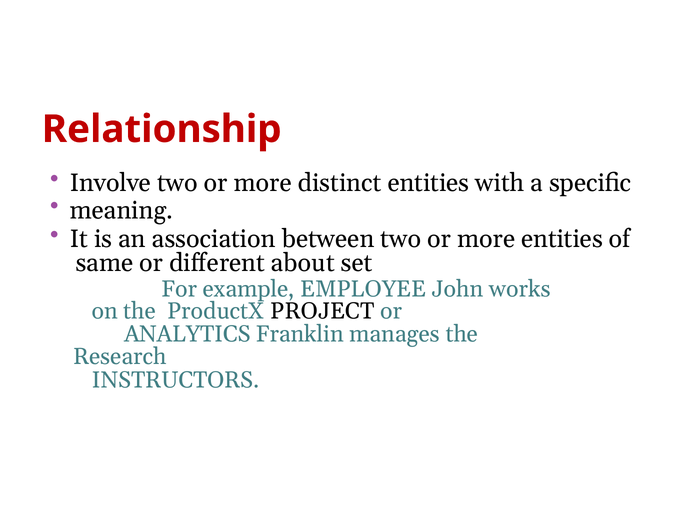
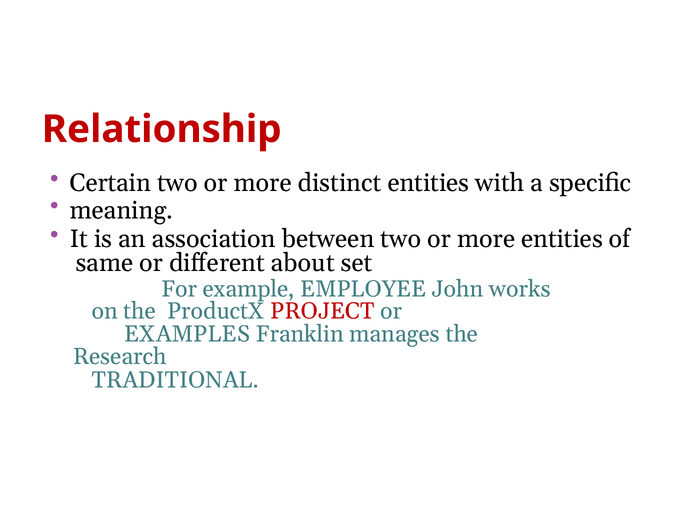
Involve: Involve -> Certain (110, 183)
PROJECT colour: black -> red (323, 311)
ANALYTICS: ANALYTICS -> EXAMPLES (187, 334)
INSTRUCTORS: INSTRUCTORS -> TRADITIONAL (176, 380)
